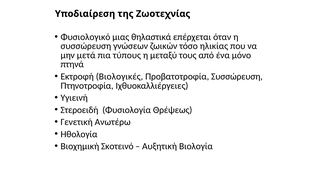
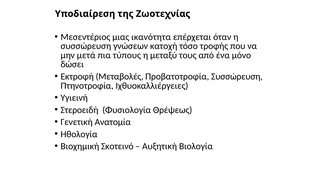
Φυσιολογικό: Φυσιολογικό -> Μεσεντέριος (85, 37)
θηλαστικά: θηλαστικά -> ικανότητα (151, 37)
ζωικών: ζωικών -> κατοχή (164, 46)
ηλικίας: ηλικίας -> τροφής (214, 46)
πτηνά: πτηνά -> δώσει (72, 64)
Βιολογικές: Βιολογικές -> Μεταβολές (120, 76)
Ανωτέρω: Ανωτέρω -> Ανατομία (113, 122)
